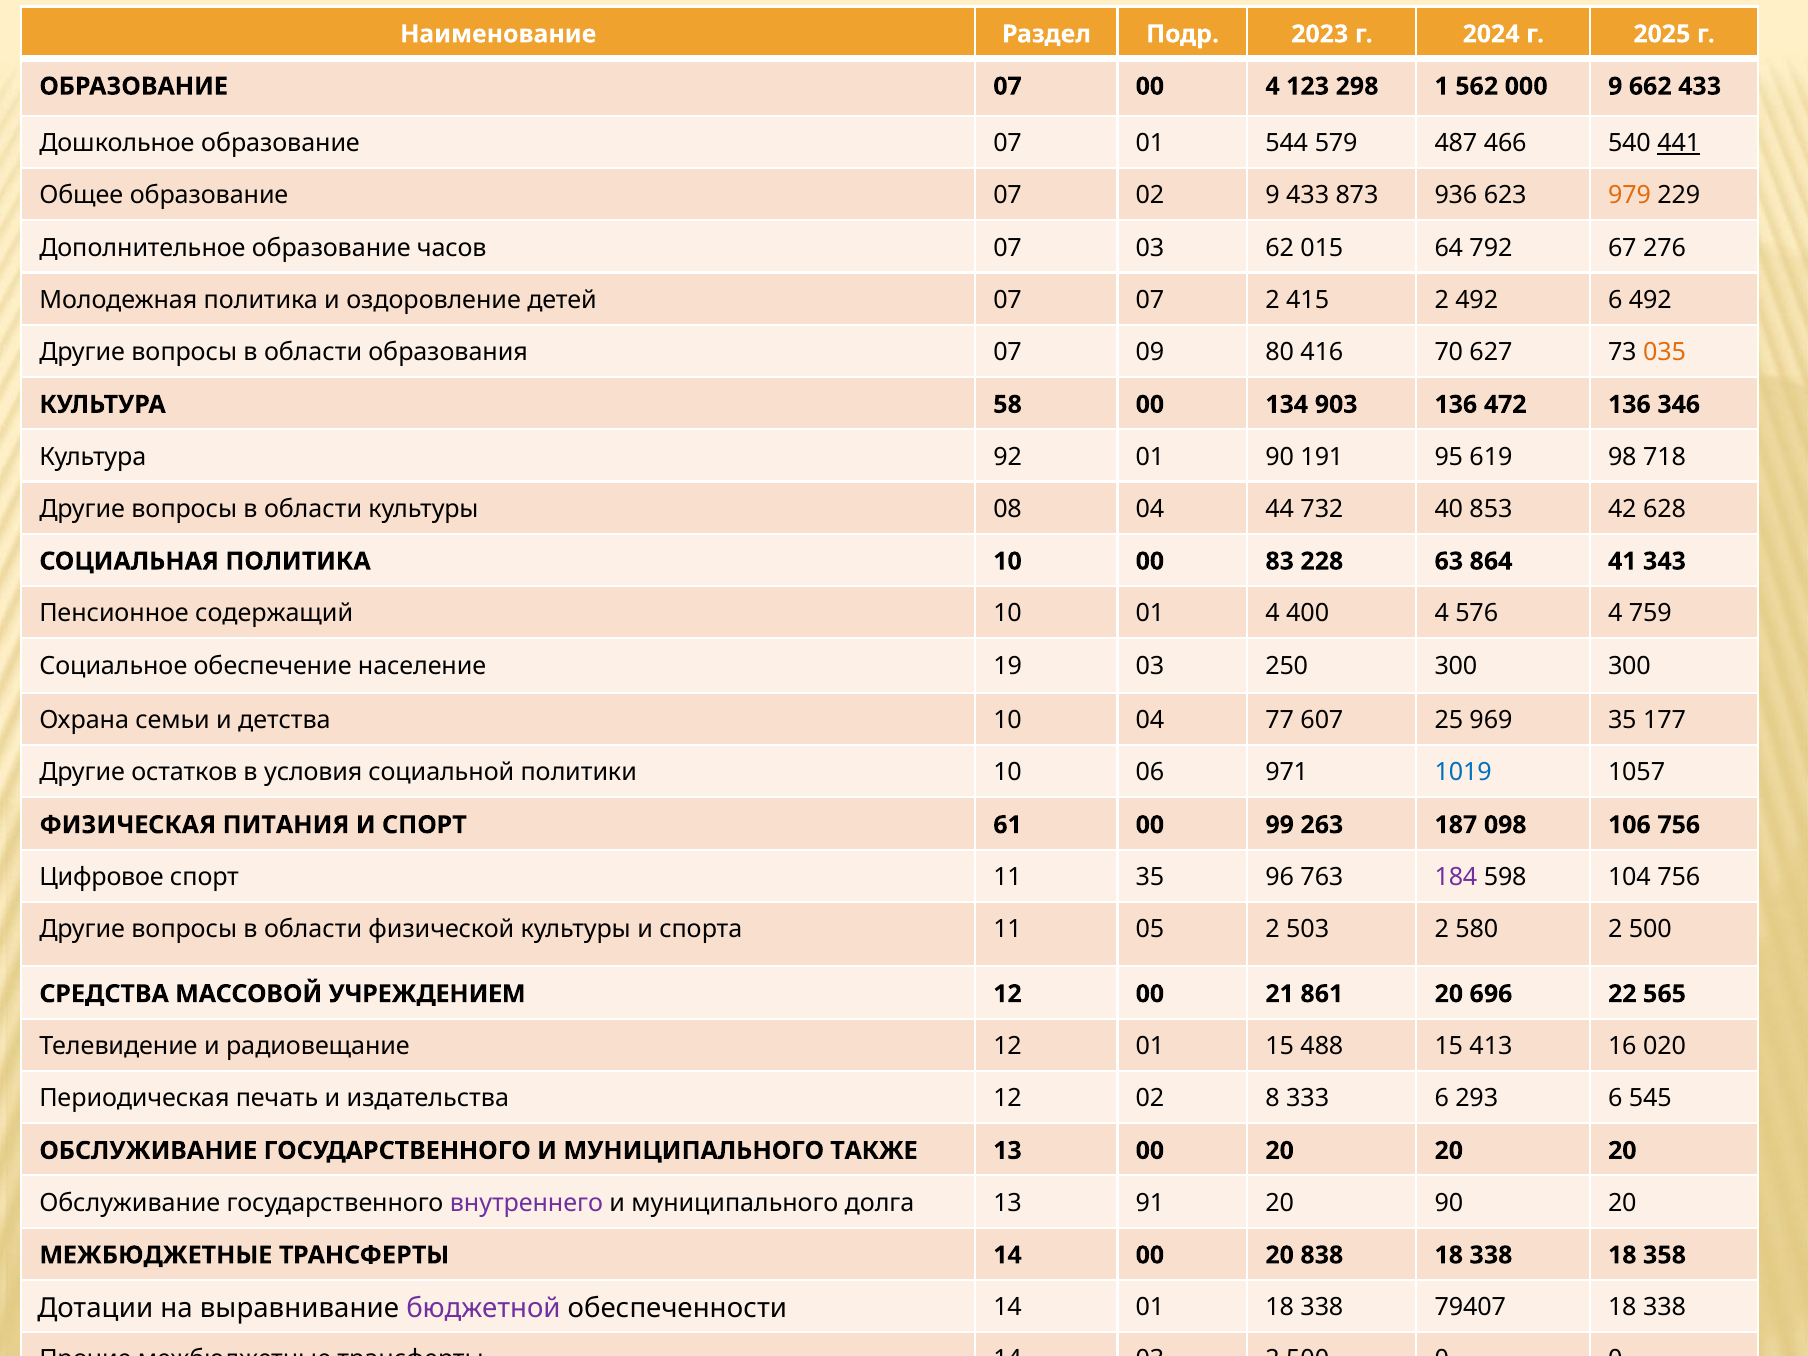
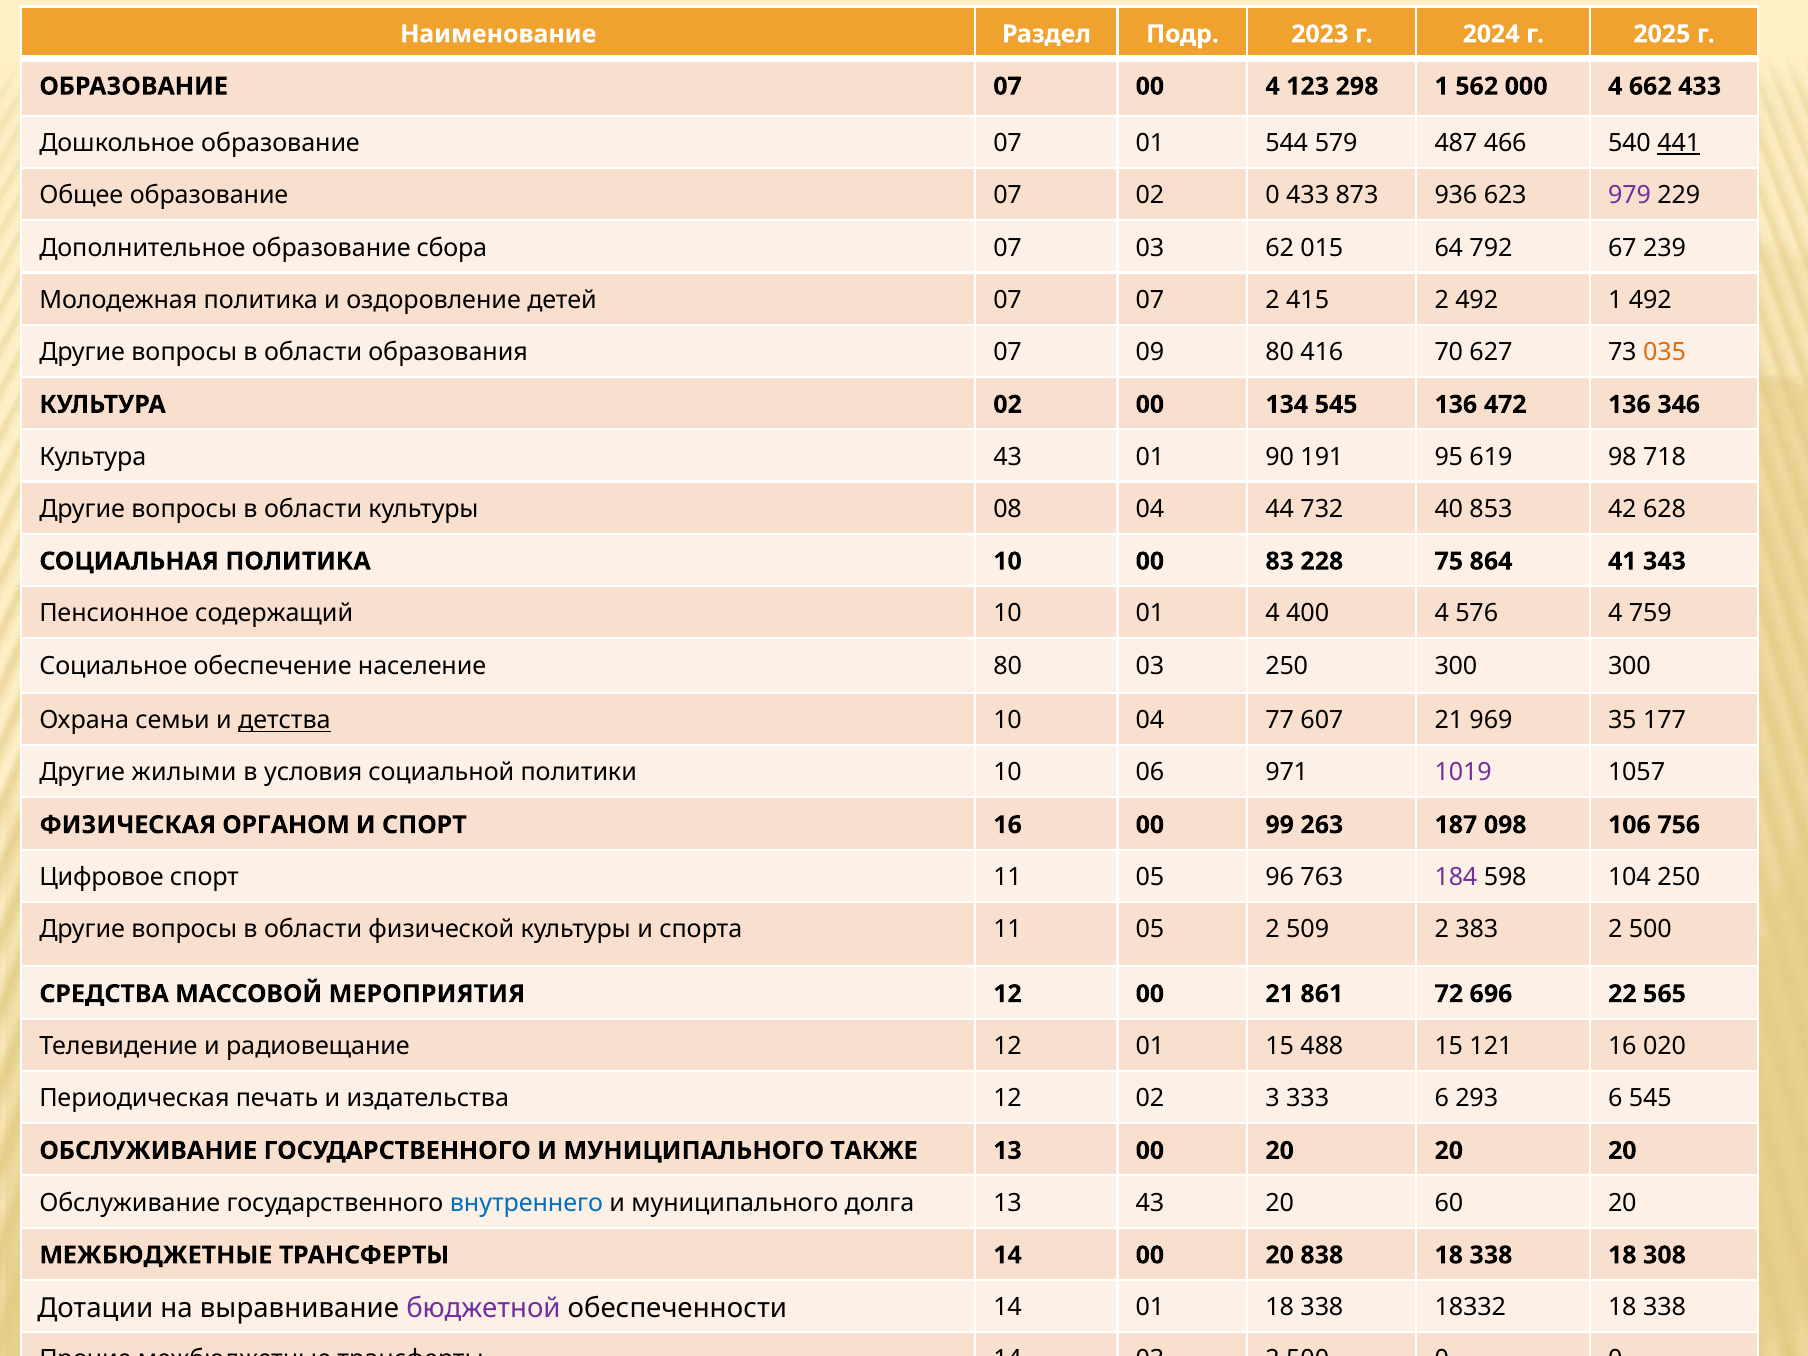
000 9: 9 -> 4 (1615, 86)
02 9: 9 -> 0 (1273, 196)
979 colour: orange -> purple (1629, 196)
часов: часов -> сбора (452, 248)
276: 276 -> 239 (1665, 248)
492 6: 6 -> 1 (1615, 300)
КУЛЬТУРА 58: 58 -> 02 (1008, 405)
134 903: 903 -> 545 (1336, 405)
Культура 92: 92 -> 43 (1008, 457)
63: 63 -> 75 (1449, 561)
население 19: 19 -> 80 (1008, 666)
детства underline: none -> present (284, 720)
607 25: 25 -> 21 (1449, 720)
остатков: остатков -> жилыми (184, 773)
1019 colour: blue -> purple (1463, 773)
ПИТАНИЯ: ПИТАНИЯ -> ОРГАНОМ (286, 825)
СПОРТ 61: 61 -> 16 (1008, 825)
спорт 11 35: 35 -> 05 (1150, 877)
104 756: 756 -> 250 (1679, 877)
503: 503 -> 509 (1308, 929)
580: 580 -> 383 (1477, 929)
УЧРЕЖДЕНИЕМ: УЧРЕЖДЕНИЕМ -> МЕРОПРИЯТИЯ (427, 994)
861 20: 20 -> 72 (1449, 994)
413: 413 -> 121 (1491, 1046)
8: 8 -> 3 (1273, 1098)
внутреннего colour: purple -> blue (526, 1203)
13 91: 91 -> 43 (1150, 1203)
20 90: 90 -> 60 (1449, 1203)
358: 358 -> 308 (1665, 1255)
79407: 79407 -> 18332 (1470, 1307)
